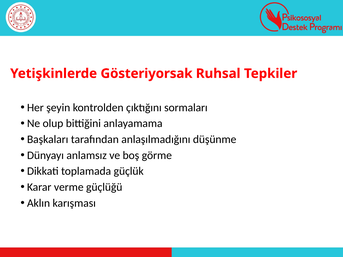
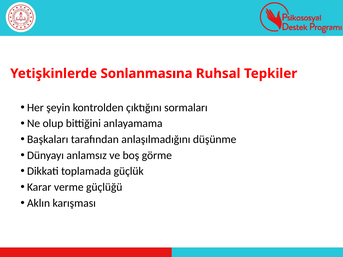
Gösteriyorsak: Gösteriyorsak -> Sonlanmasına (147, 74)
